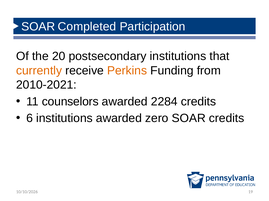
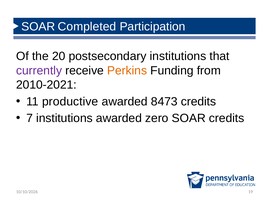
currently colour: orange -> purple (39, 71)
counselors: counselors -> productive (70, 102)
2284: 2284 -> 8473 (164, 102)
6: 6 -> 7 (30, 119)
